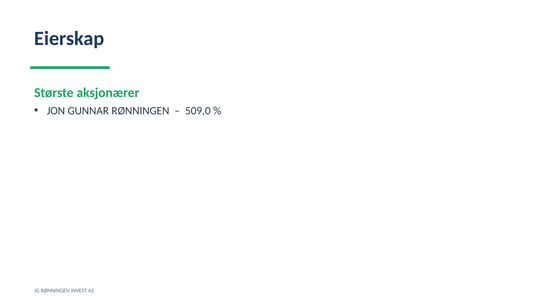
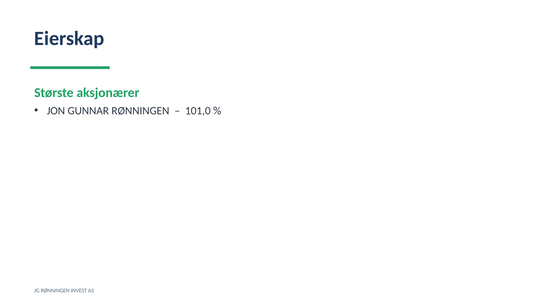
509,0: 509,0 -> 101,0 (198, 111)
